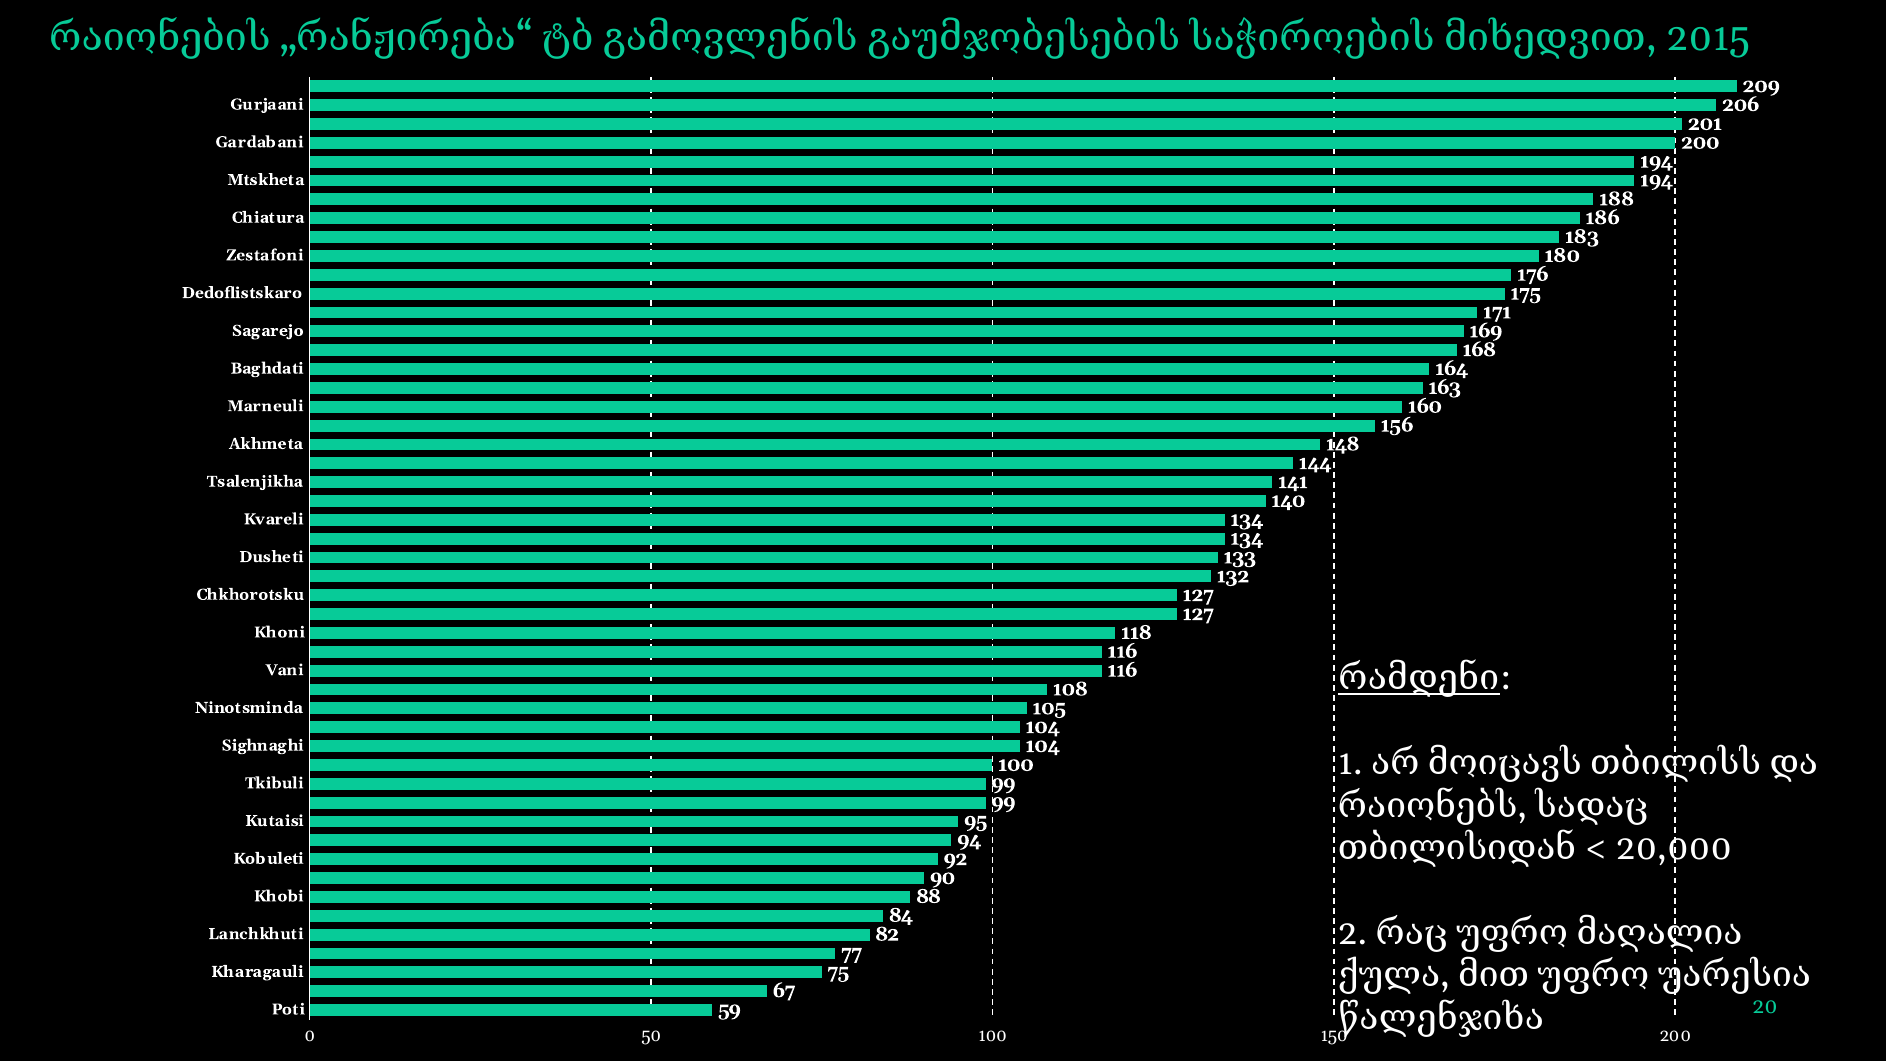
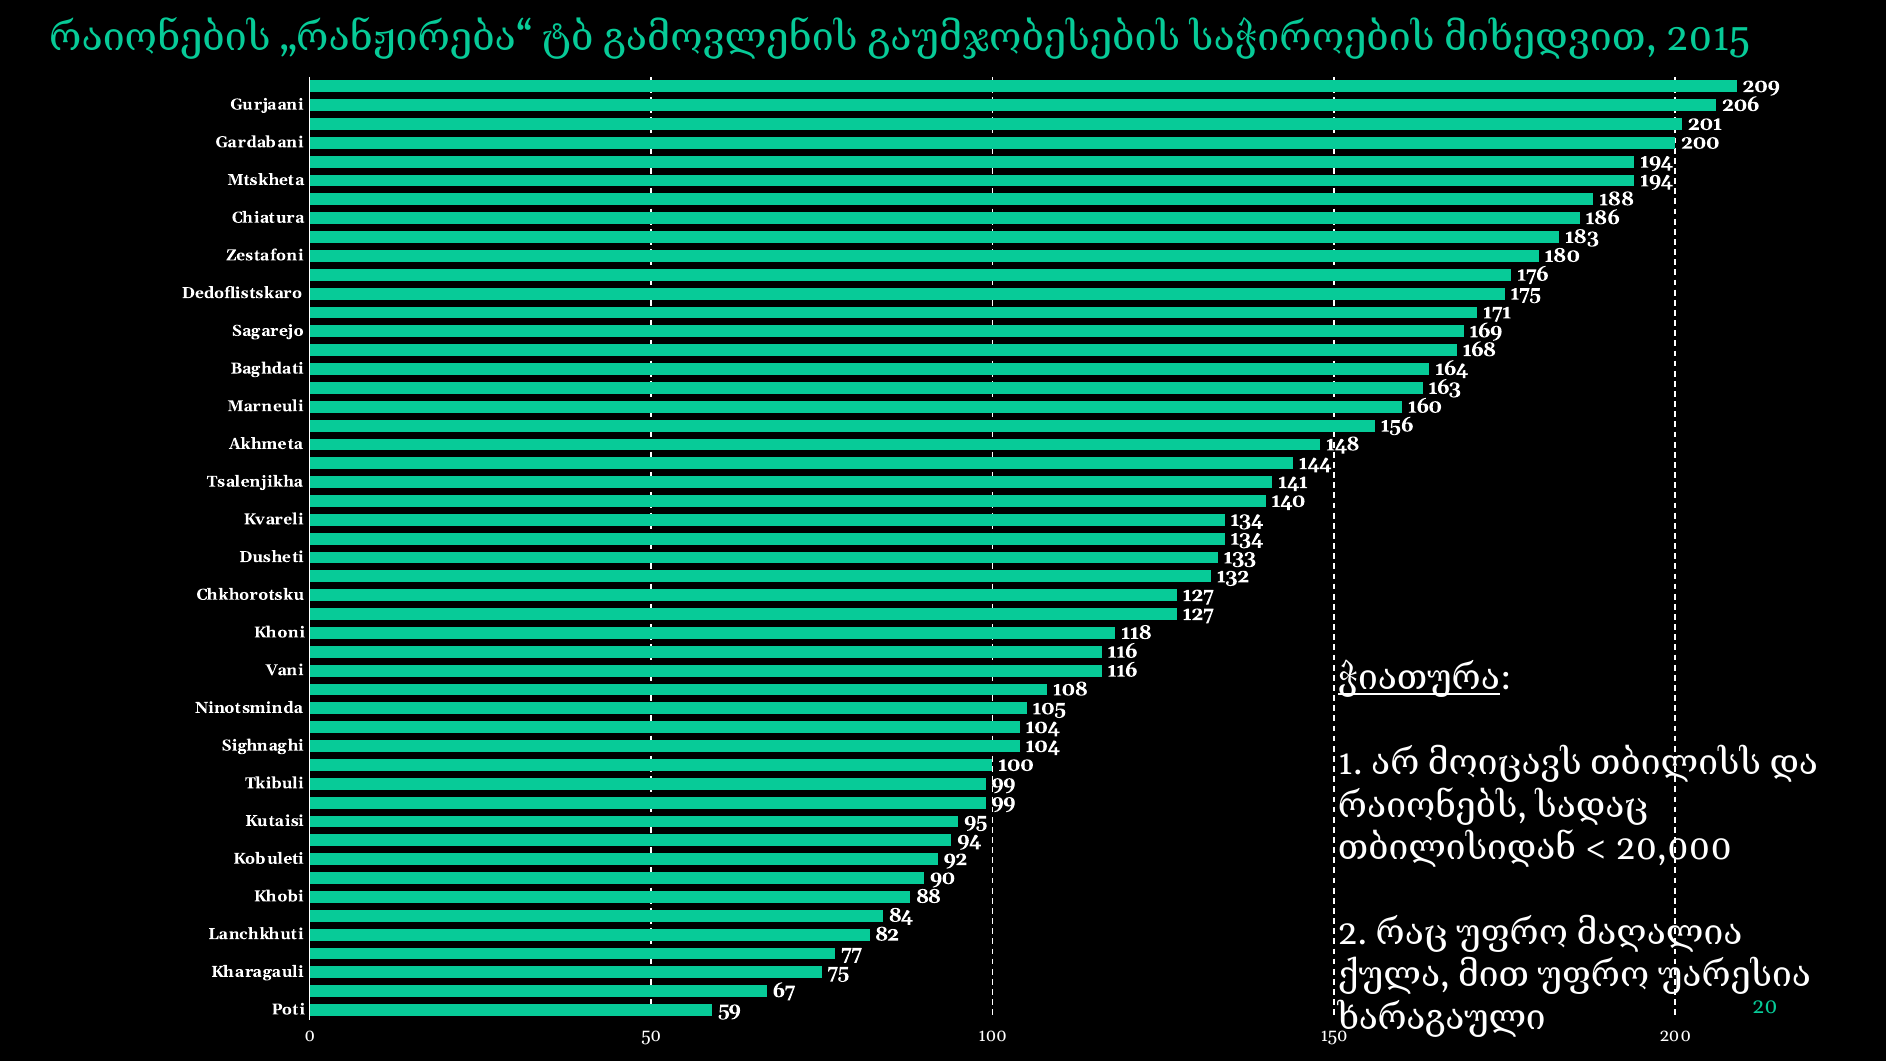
რამდენი: რამდენი -> ჭიათურა (1419, 678)
წალენჯიხა: წალენჯიხა -> ხარაგაული (1442, 1018)
